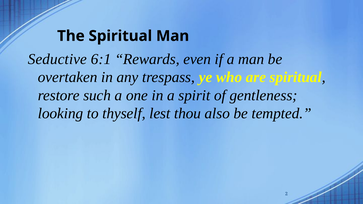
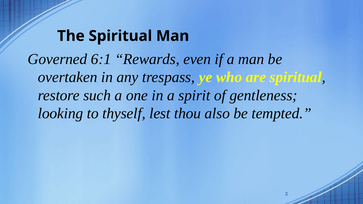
Seductive: Seductive -> Governed (57, 59)
